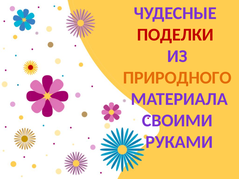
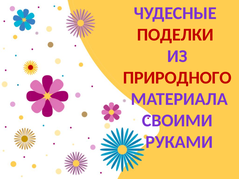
ПРИРОДНОГО colour: orange -> red (177, 78)
